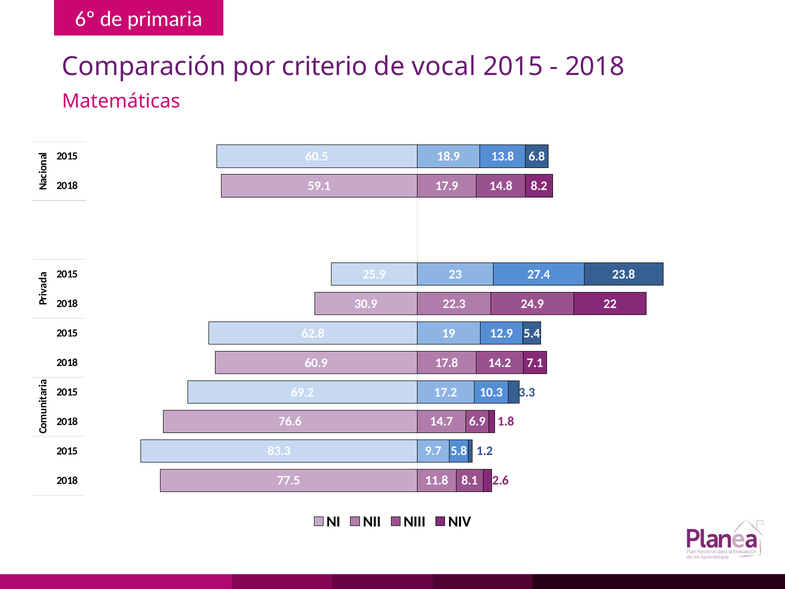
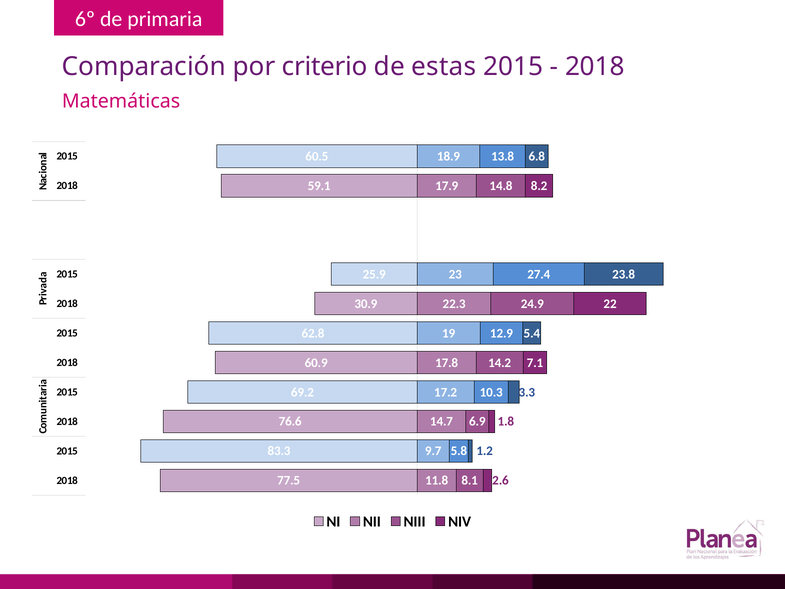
vocal: vocal -> estas (444, 66)
